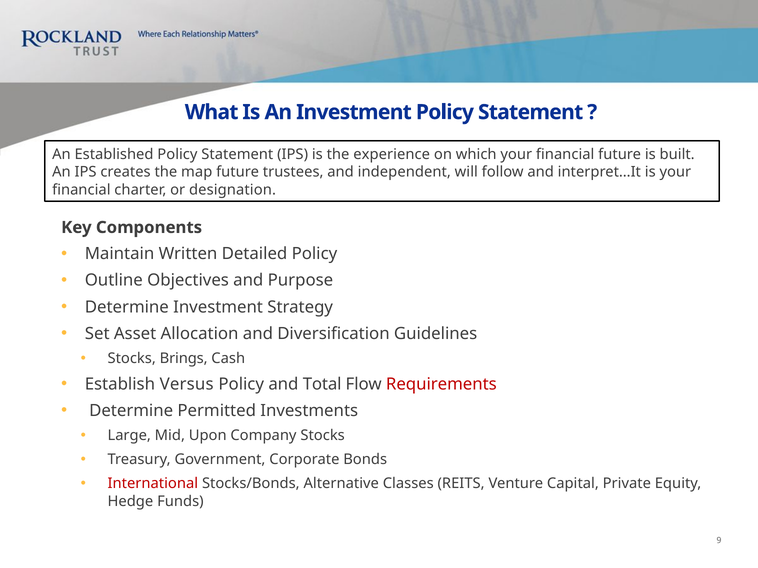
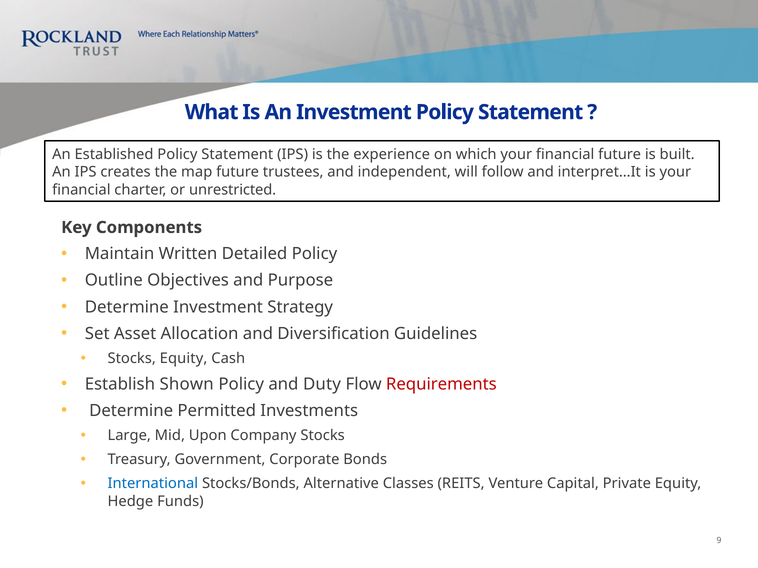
designation: designation -> unrestricted (233, 190)
Stocks Brings: Brings -> Equity (184, 359)
Versus: Versus -> Shown (187, 384)
Total: Total -> Duty (322, 384)
International colour: red -> blue (153, 484)
